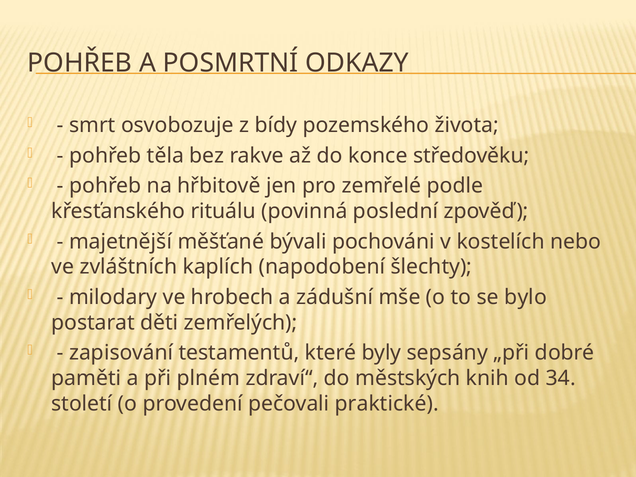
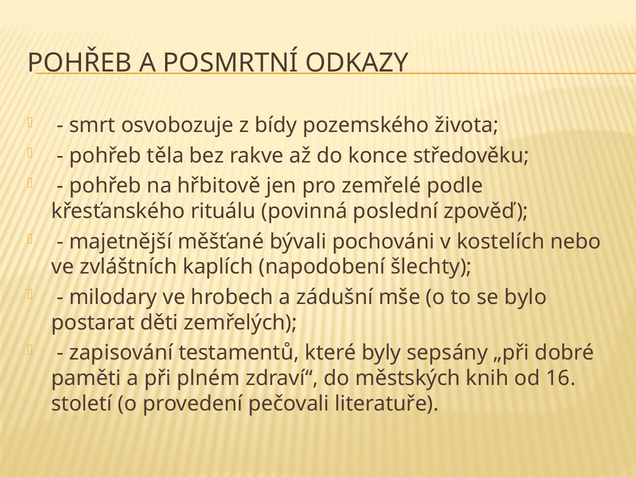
34: 34 -> 16 (561, 378)
praktické: praktické -> literatuře (387, 404)
